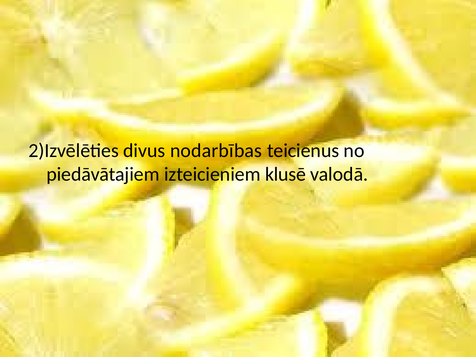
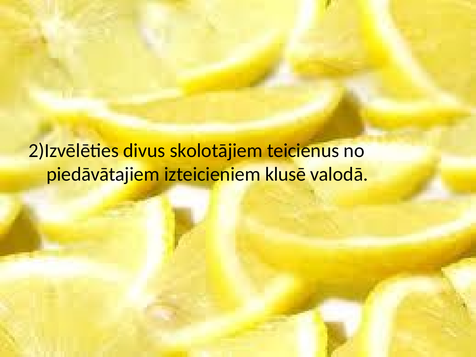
nodarbības: nodarbības -> skolotājiem (216, 151)
